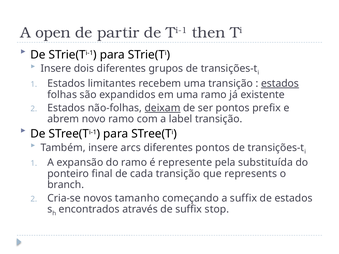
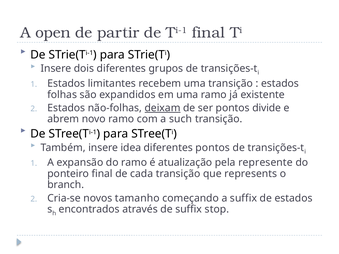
Ti-1 then: then -> final (208, 33)
estados underline: present -> none (280, 84)
prefix: prefix -> divide (267, 108)
label: label -> such (181, 119)
arcs: arcs -> idea (131, 148)
represente: represente -> atualização (185, 163)
substituída: substituída -> represente (265, 163)
